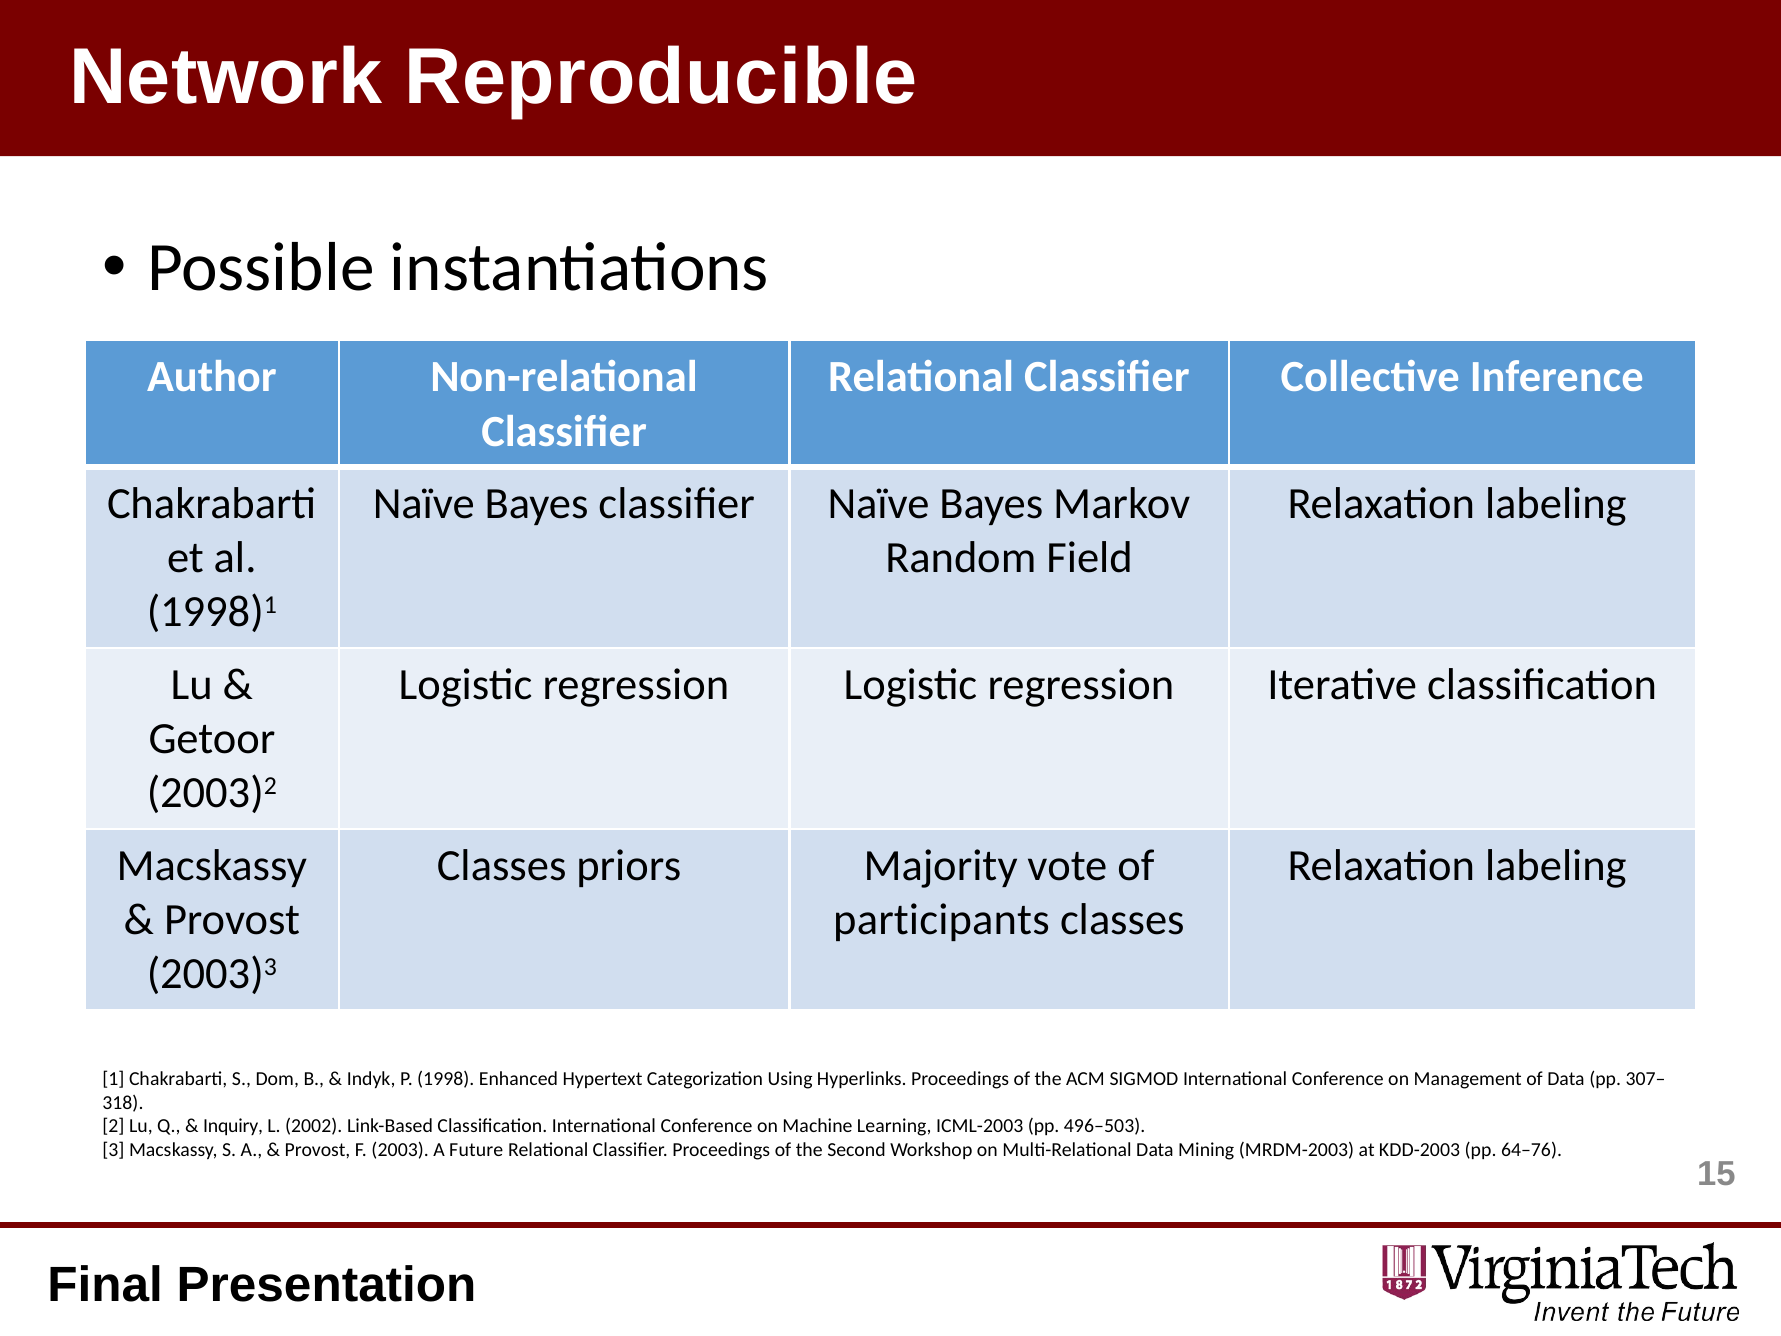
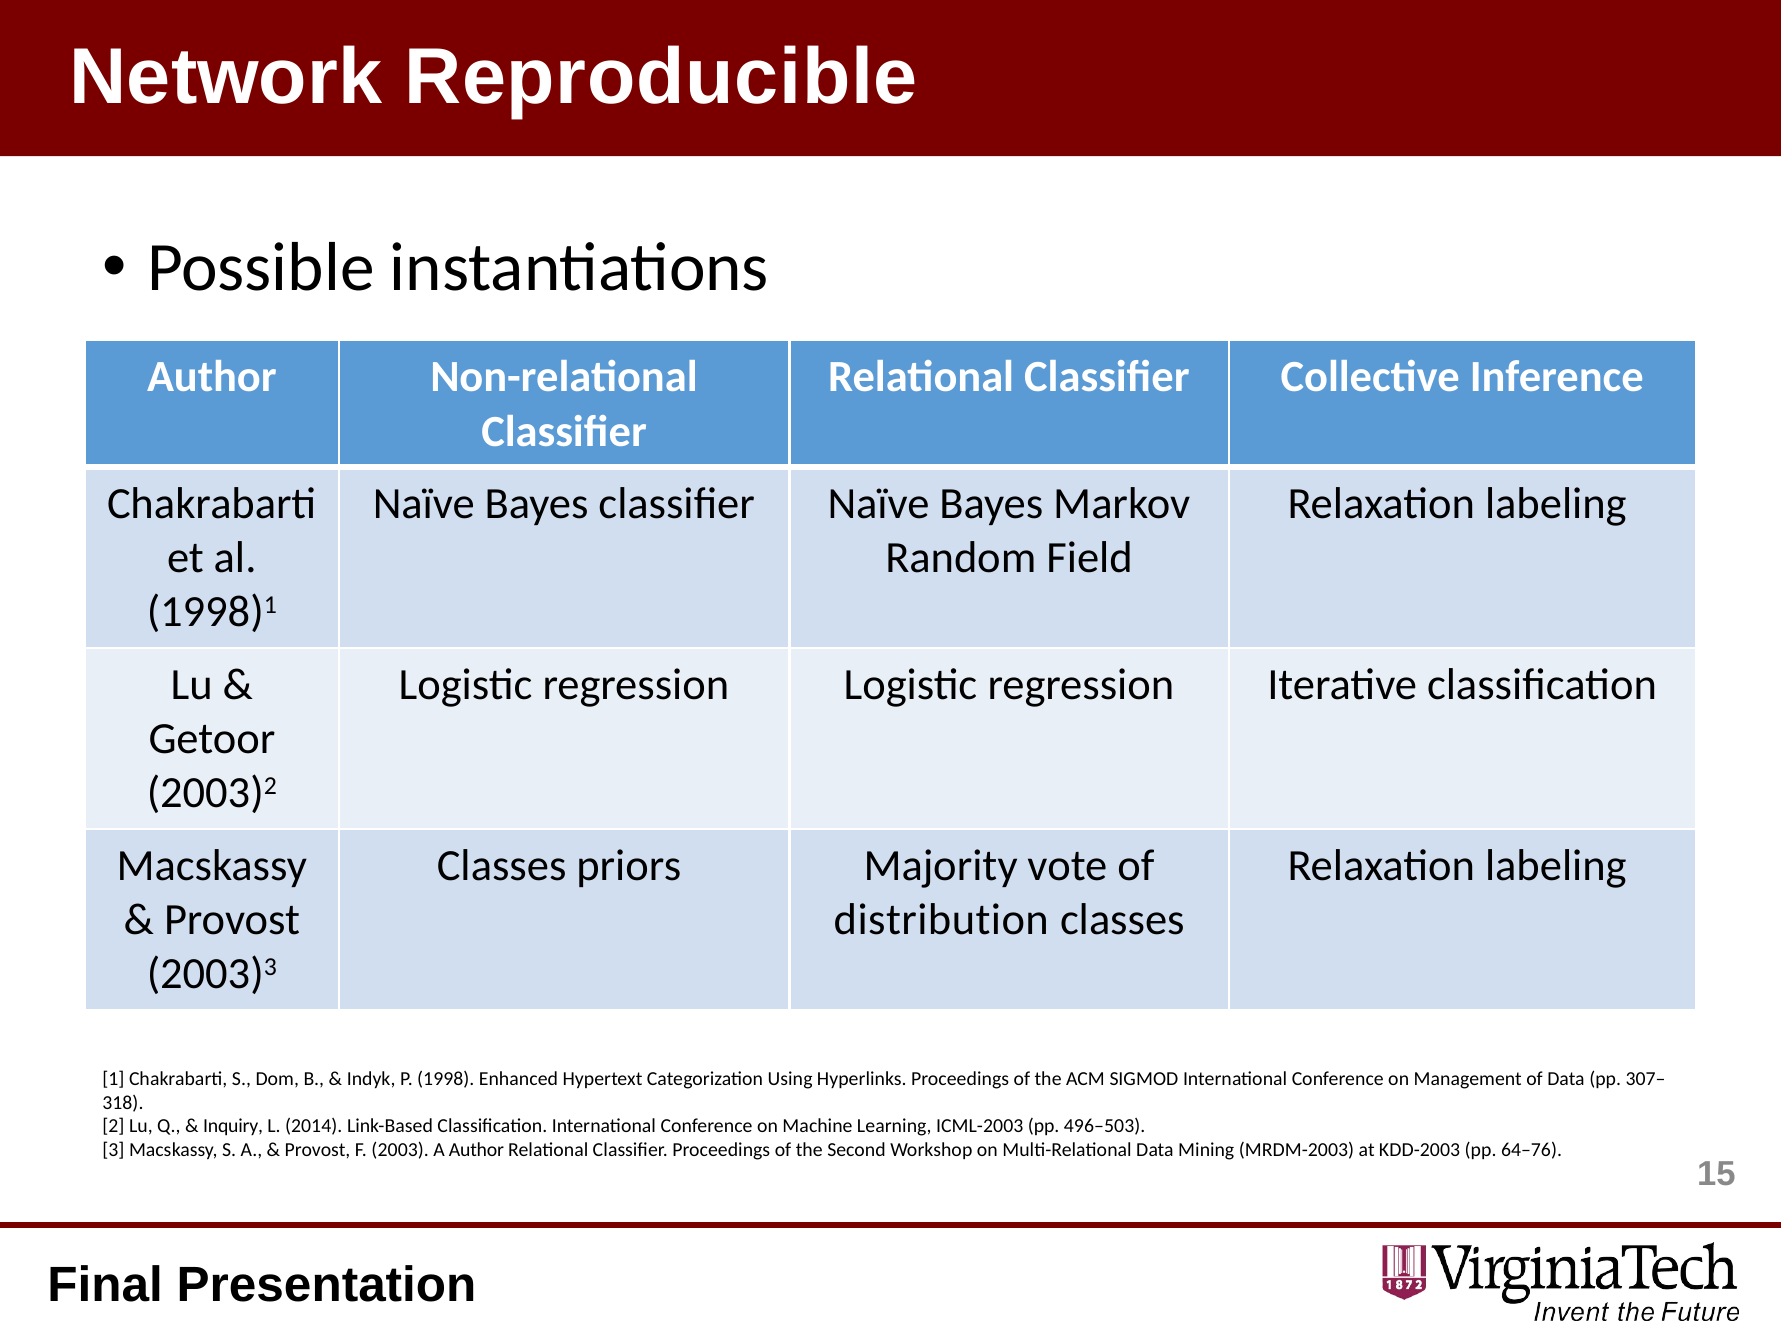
participants: participants -> distribution (941, 920)
2002: 2002 -> 2014 (314, 1126)
A Future: Future -> Author (476, 1150)
